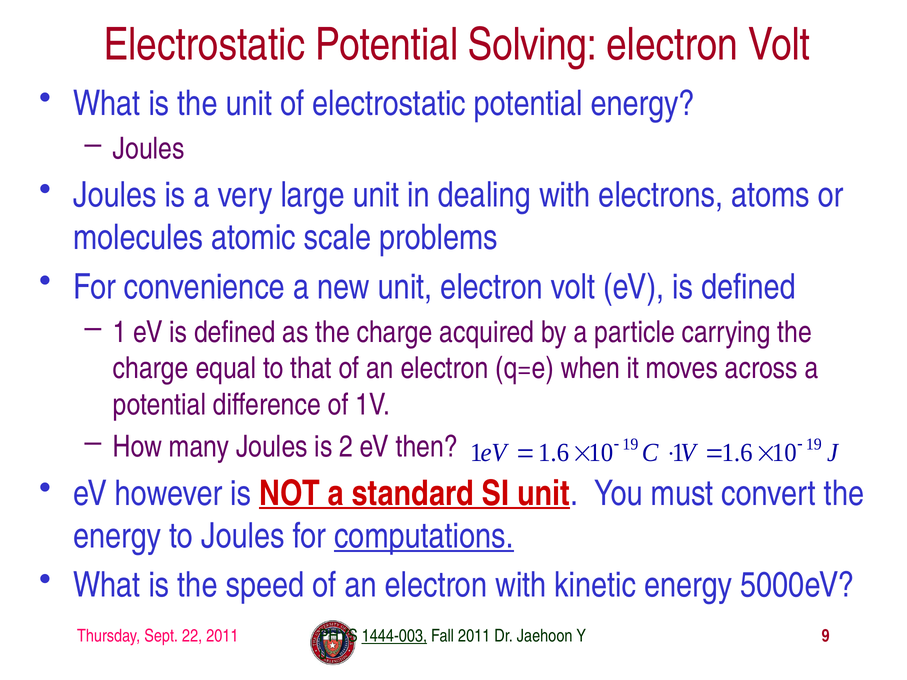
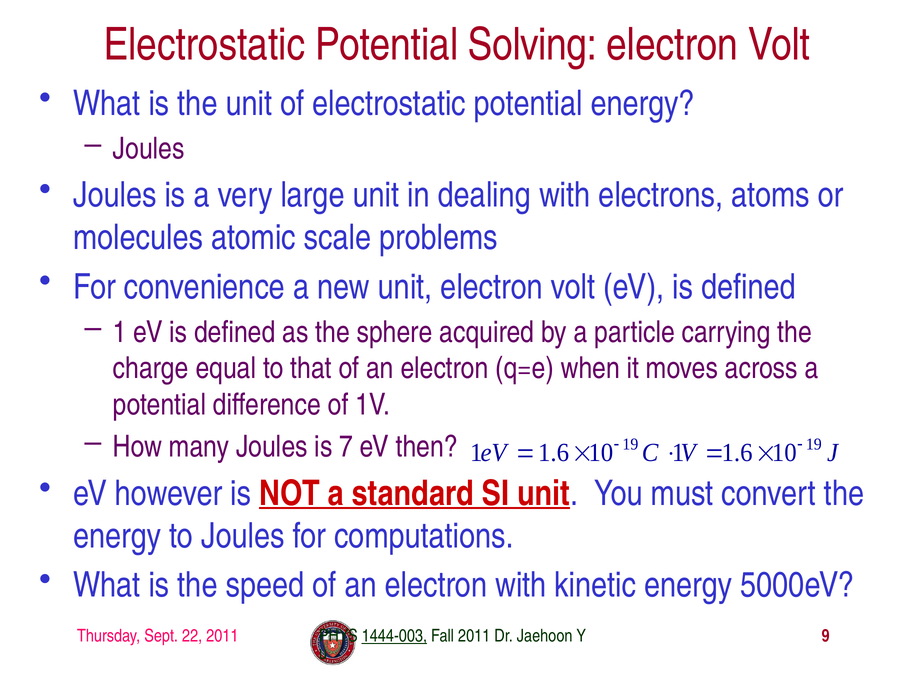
as the charge: charge -> sphere (395, 332)
2: 2 -> 7 (346, 447)
computations underline: present -> none (424, 536)
